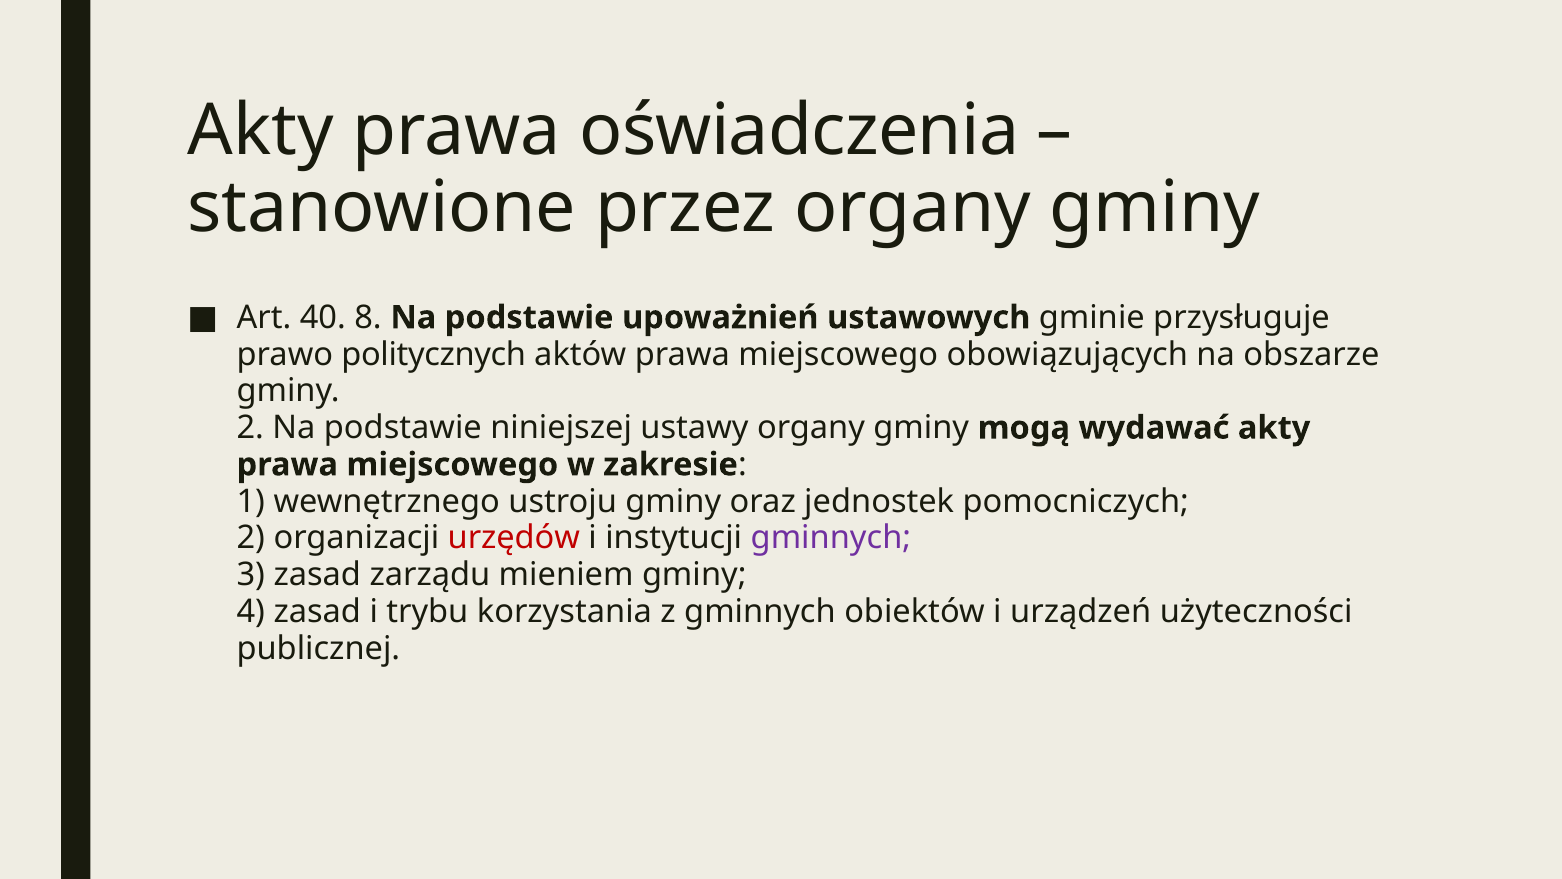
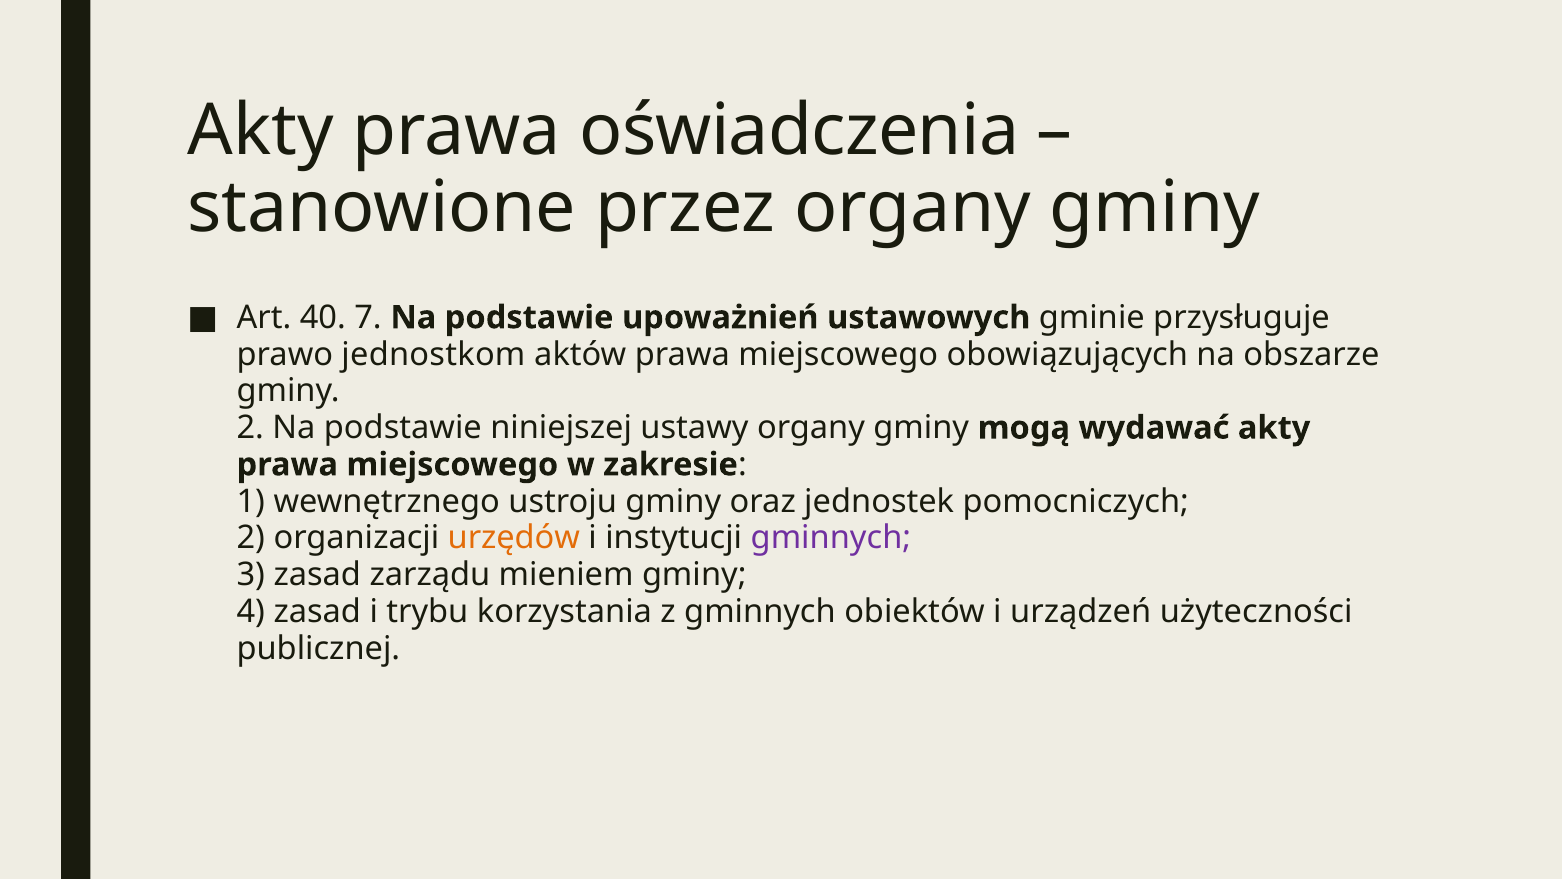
8: 8 -> 7 (368, 317)
politycznych: politycznych -> jednostkom (433, 354)
urzędów colour: red -> orange (514, 538)
